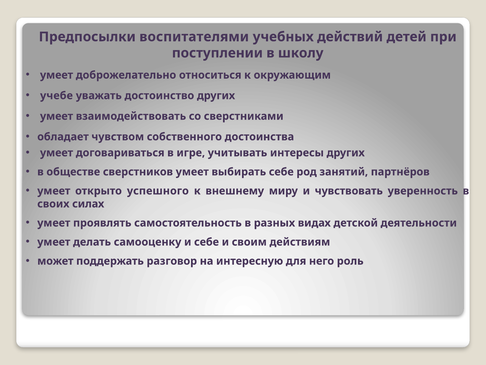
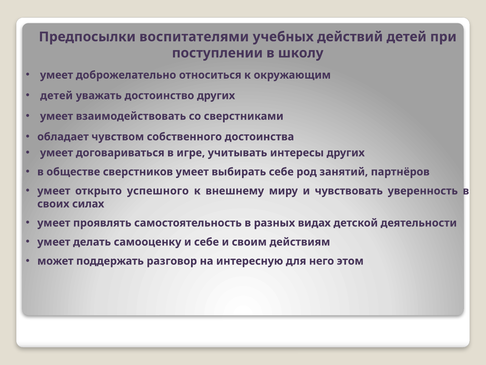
учебе: учебе -> детей (56, 95)
роль: роль -> этом (350, 261)
